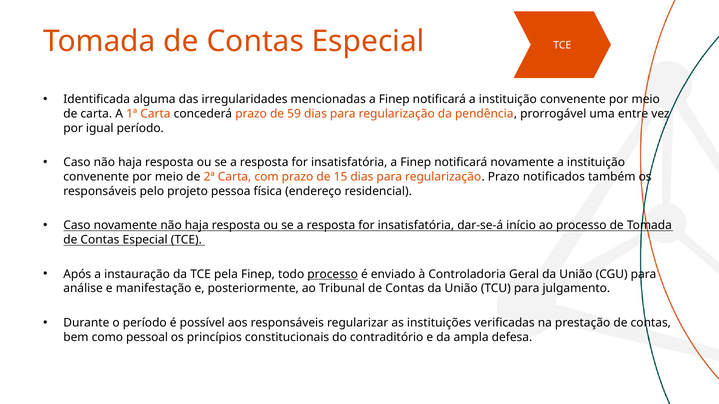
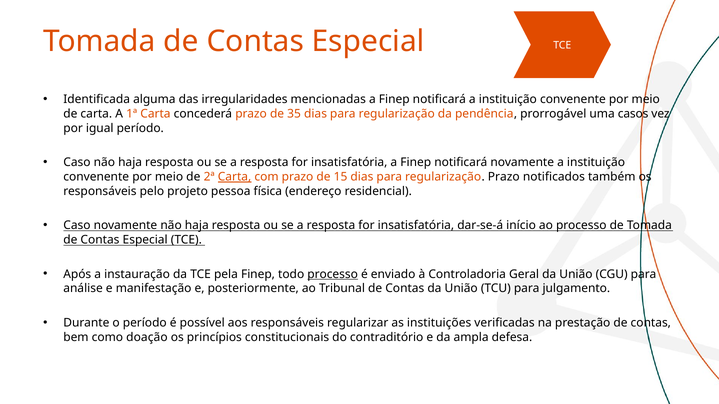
59: 59 -> 35 (294, 114)
entre: entre -> casos (633, 114)
Carta underline: none -> present (235, 177)
pessoal: pessoal -> doação (147, 338)
